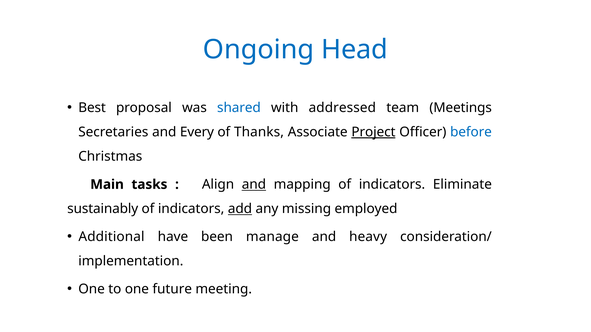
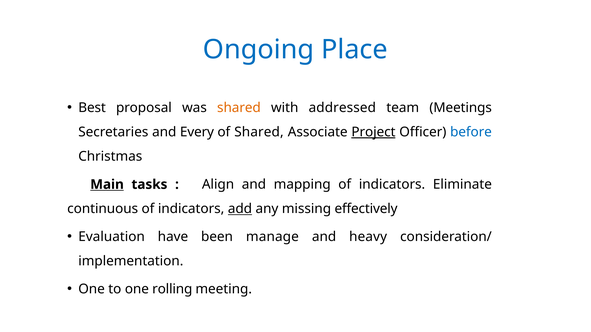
Head: Head -> Place (355, 50)
shared colour: blue -> orange (239, 108)
of Thanks: Thanks -> Shared (259, 132)
Main underline: none -> present (107, 185)
and underline: present -> none (254, 185)
sustainably: sustainably -> continuous (103, 209)
employed: employed -> effectively (366, 209)
Additional: Additional -> Evaluation (112, 237)
future: future -> rolling (172, 290)
